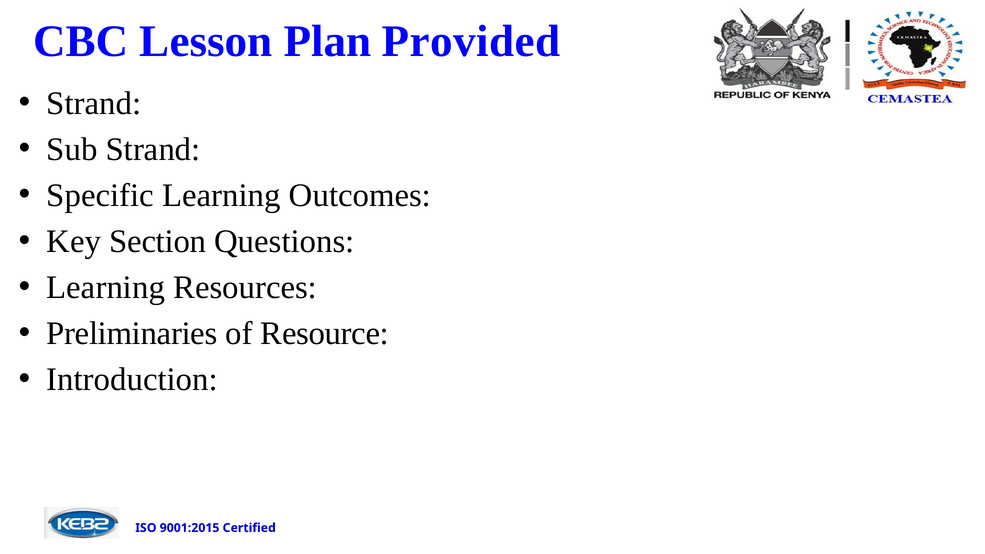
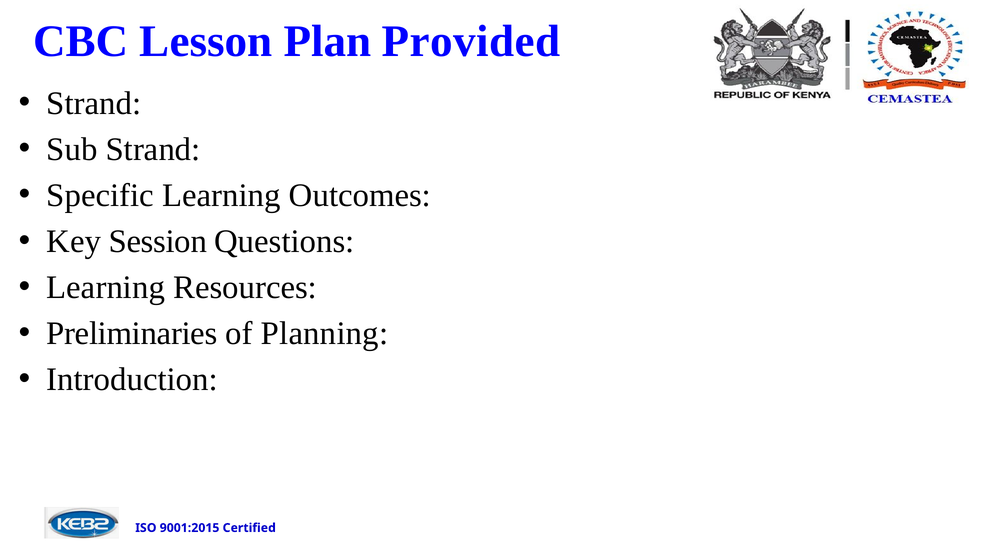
Section: Section -> Session (158, 241)
Resource: Resource -> Planning (324, 333)
